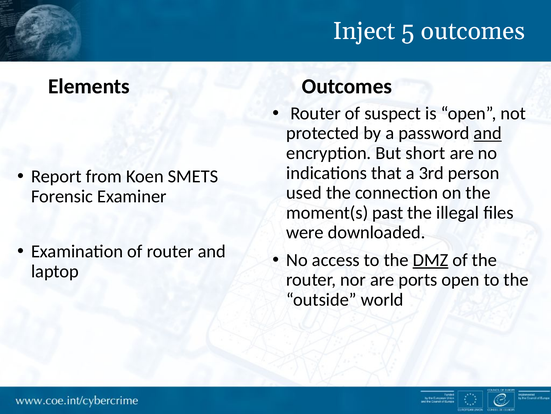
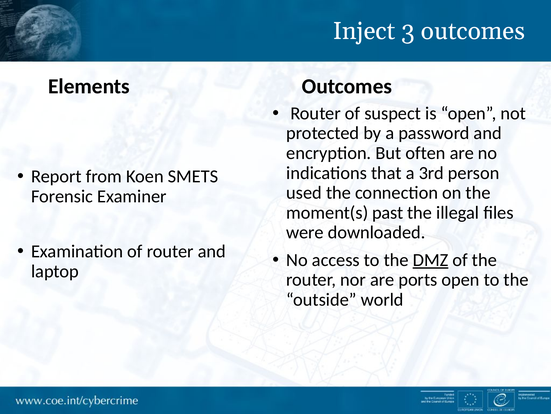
5: 5 -> 3 (408, 31)
and underline: present -> none (488, 133)
short: short -> often (426, 153)
